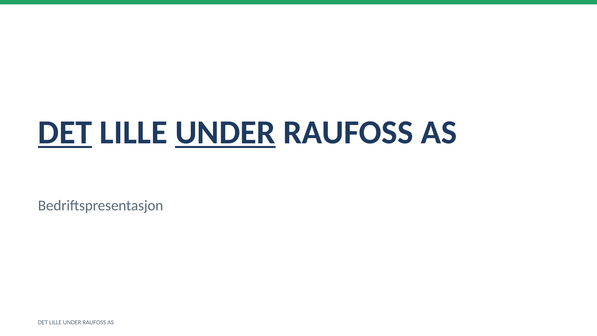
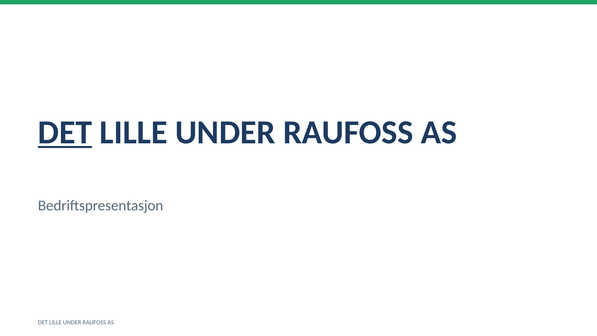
UNDER underline: present -> none (225, 132)
